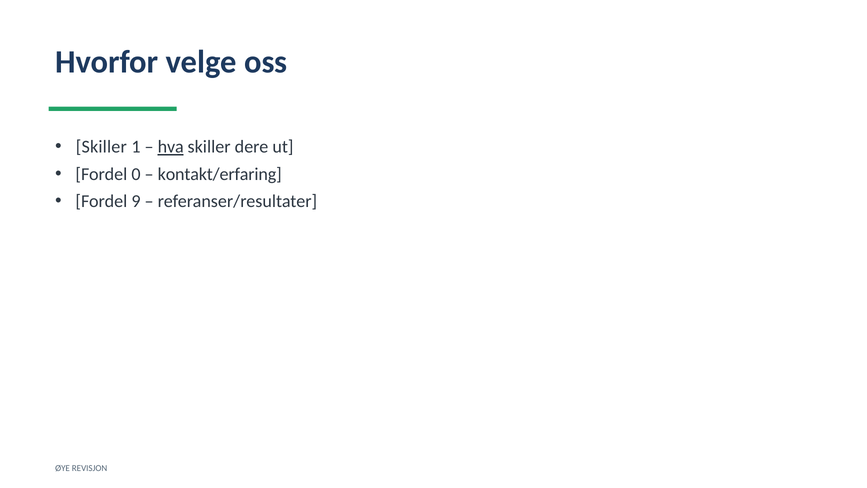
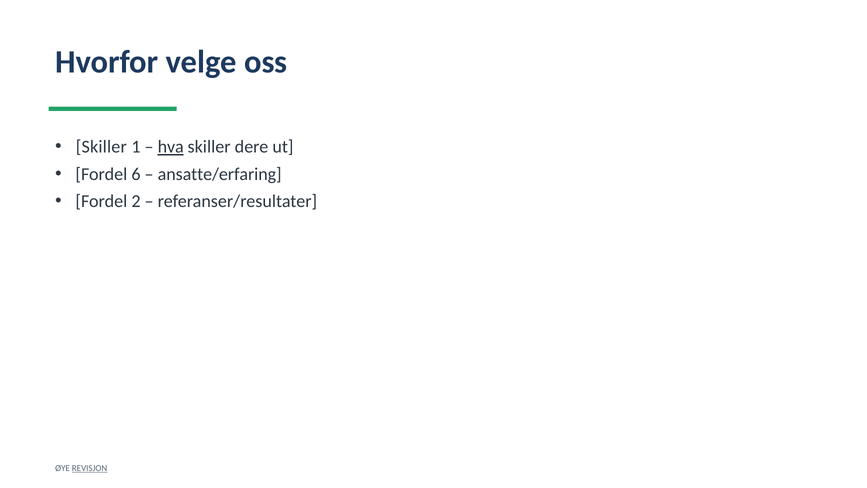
0: 0 -> 6 (136, 174)
kontakt/erfaring: kontakt/erfaring -> ansatte/erfaring (220, 174)
9: 9 -> 2 (136, 201)
REVISJON underline: none -> present (90, 468)
